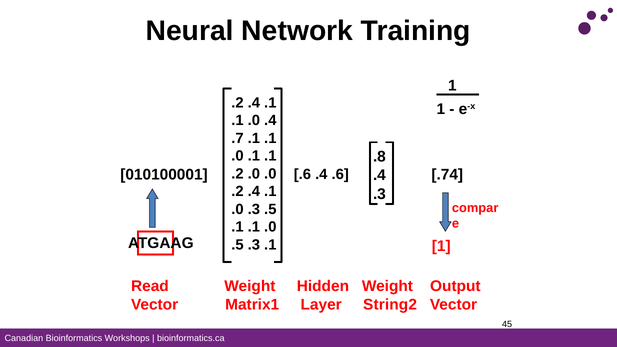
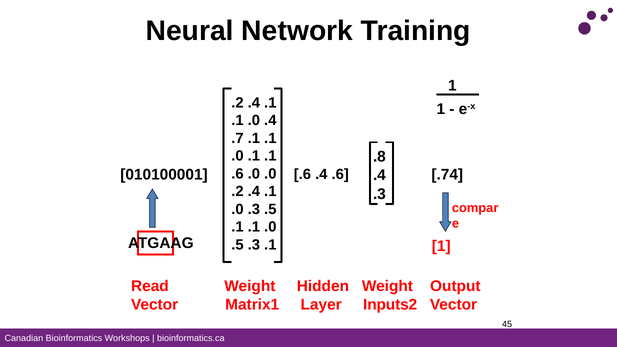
.2: .2 -> .6 (237, 174)
String2: String2 -> Inputs2 (390, 305)
